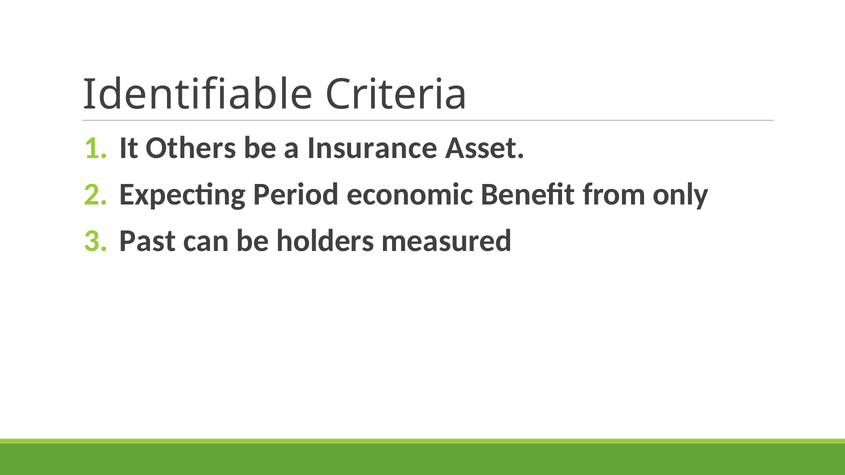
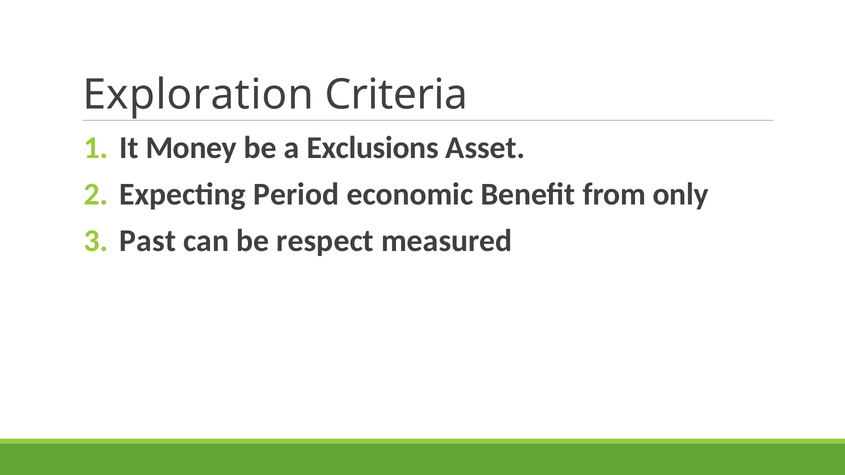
Identifiable: Identifiable -> Exploration (198, 95)
Others: Others -> Money (191, 148)
Insurance: Insurance -> Exclusions (373, 148)
holders: holders -> respect (325, 241)
